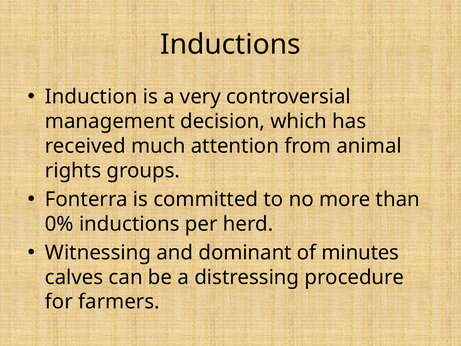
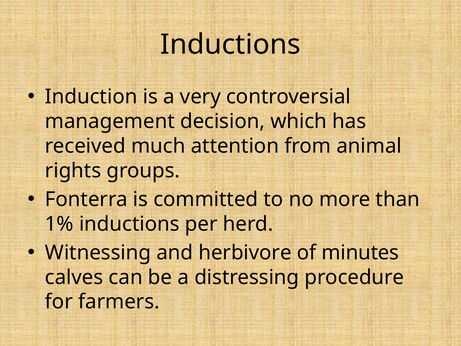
0%: 0% -> 1% (59, 224)
dominant: dominant -> herbivore (245, 252)
